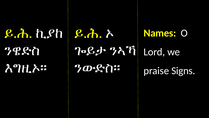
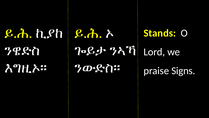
Names: Names -> Stands (160, 33)
